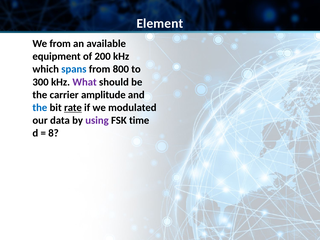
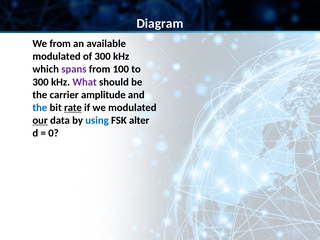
Element: Element -> Diagram (160, 23)
equipment: equipment -> modulated (57, 56)
of 200: 200 -> 300 (103, 56)
spans colour: blue -> purple (74, 69)
800: 800 -> 100 (121, 69)
our underline: none -> present (40, 120)
using colour: purple -> blue (97, 120)
time: time -> alter (139, 120)
8: 8 -> 0 (53, 133)
